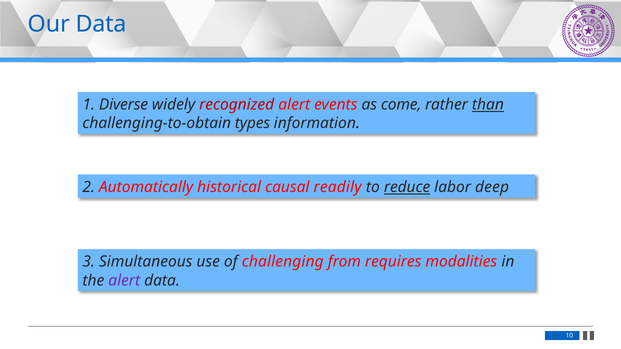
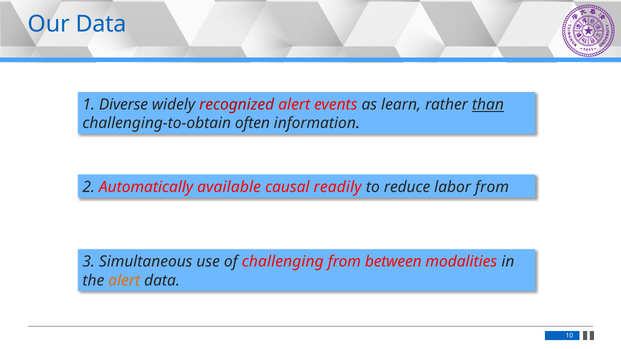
come: come -> learn (401, 105)
types: types -> often (252, 123)
historical: historical -> available (229, 187)
reduce underline: present -> none (407, 187)
labor deep: deep -> from (492, 187)
requires: requires -> between (393, 262)
alert colour: purple -> orange (124, 281)
